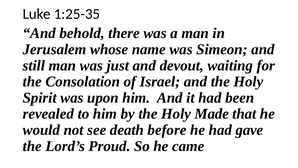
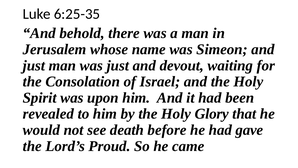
1:25-35: 1:25-35 -> 6:25-35 (77, 14)
still: still -> just (34, 65)
Made: Made -> Glory (212, 114)
